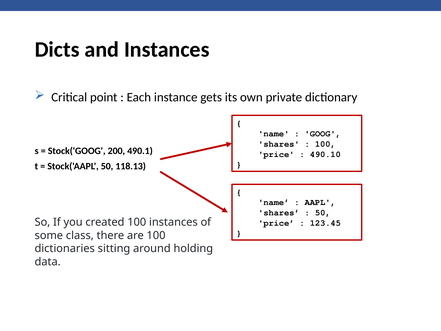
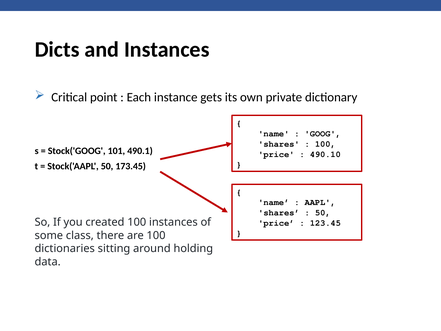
200: 200 -> 101 (116, 151)
118.13: 118.13 -> 173.45 (131, 166)
